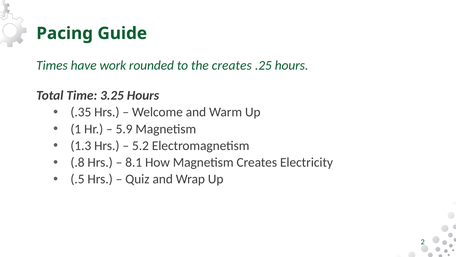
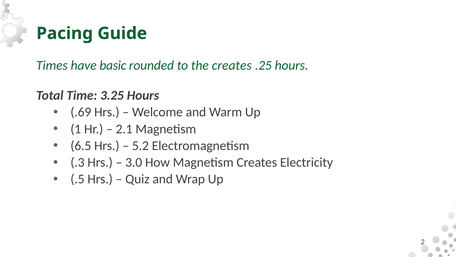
work: work -> basic (113, 65)
.35: .35 -> .69 (81, 112)
5.9: 5.9 -> 2.1 (124, 129)
1.3: 1.3 -> 6.5 (81, 145)
.8: .8 -> .3 (77, 162)
8.1: 8.1 -> 3.0 (134, 162)
